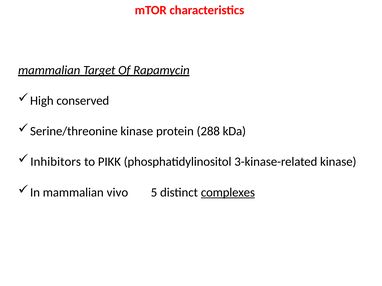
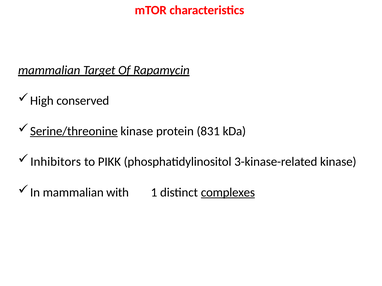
Serine/threonine underline: none -> present (74, 131)
288: 288 -> 831 (208, 131)
vivo: vivo -> with (118, 193)
5: 5 -> 1 (154, 193)
